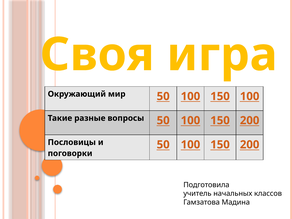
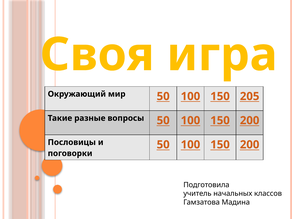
150 100: 100 -> 205 (250, 96)
